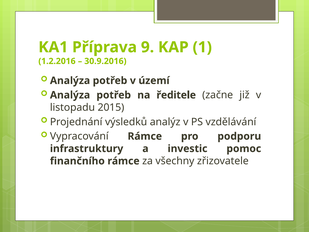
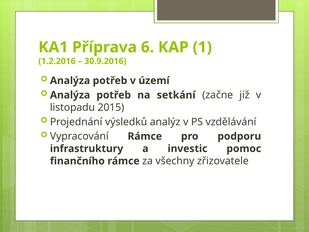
9: 9 -> 6 (147, 47)
ředitele: ředitele -> setkání (176, 95)
